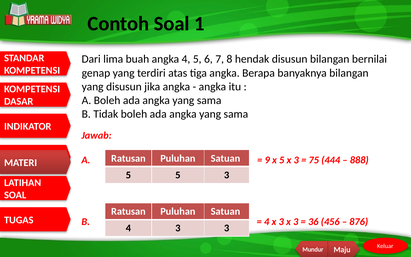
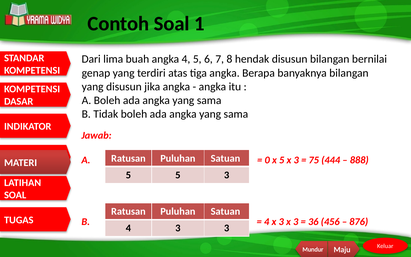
9: 9 -> 0 (267, 160)
